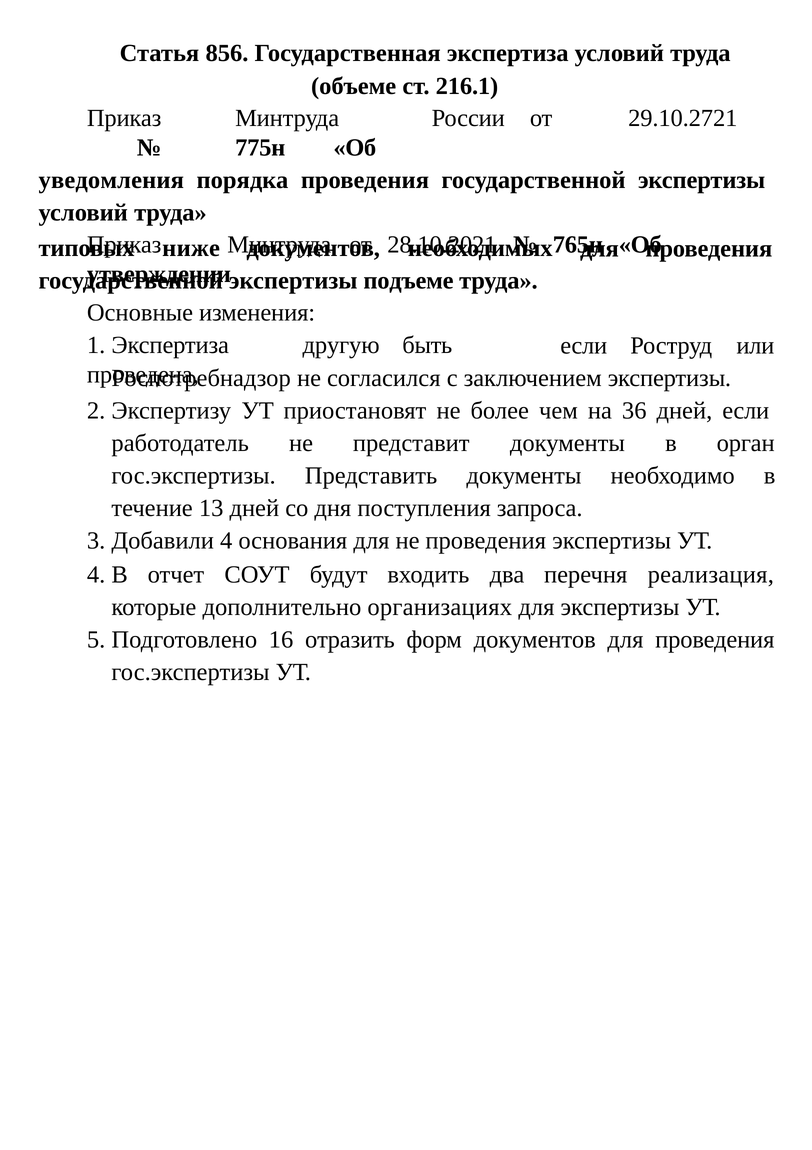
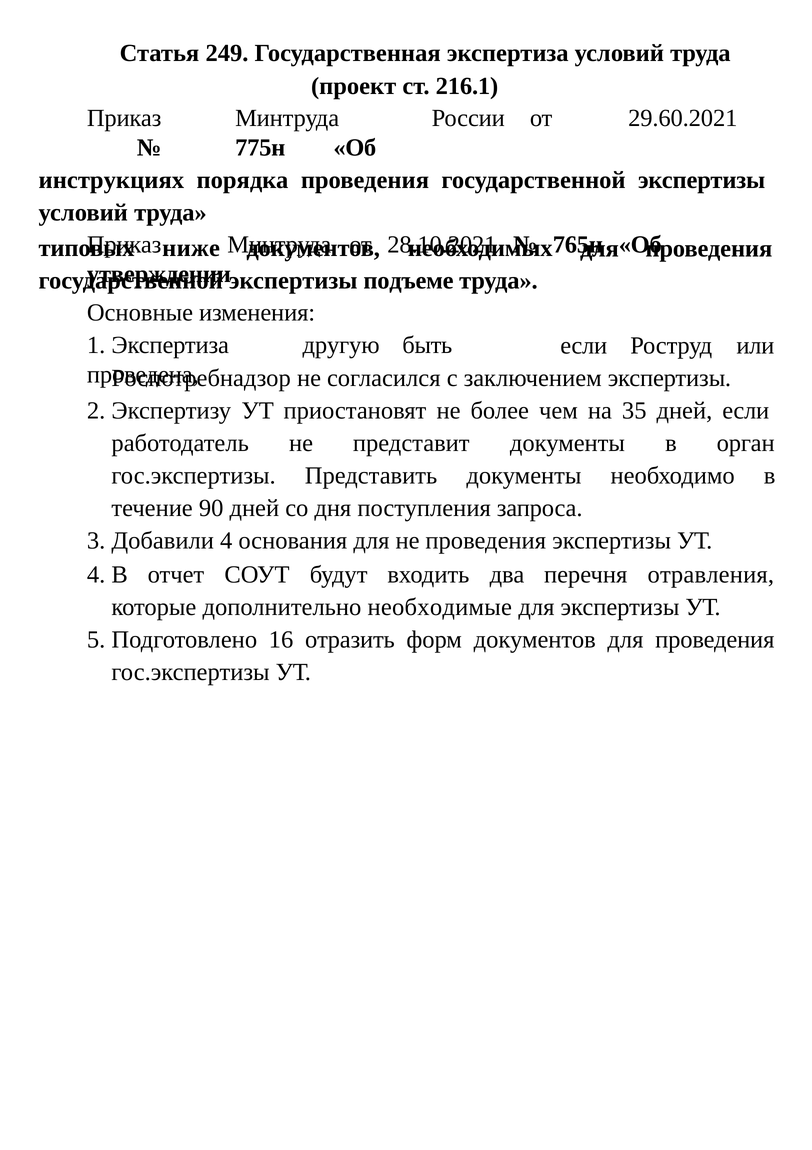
856: 856 -> 249 (227, 53)
объеме: объеме -> проект (354, 86)
29.10.2721: 29.10.2721 -> 29.60.2021 (683, 118)
уведомления: уведомления -> инструкциях (111, 180)
36: 36 -> 35 (634, 410)
13: 13 -> 90 (211, 508)
реализация: реализация -> отравления (711, 574)
организациях: организациях -> необходимые (440, 607)
